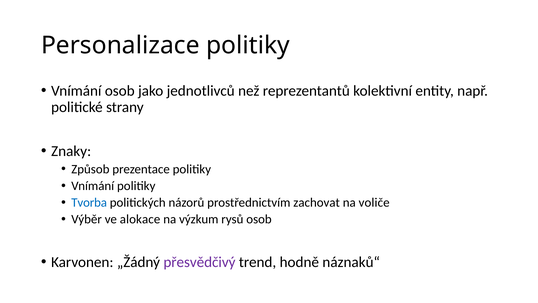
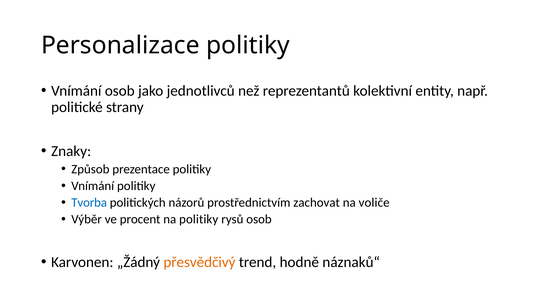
alokace: alokace -> procent (140, 219)
na výzkum: výzkum -> politiky (199, 219)
přesvědčivý colour: purple -> orange (199, 262)
